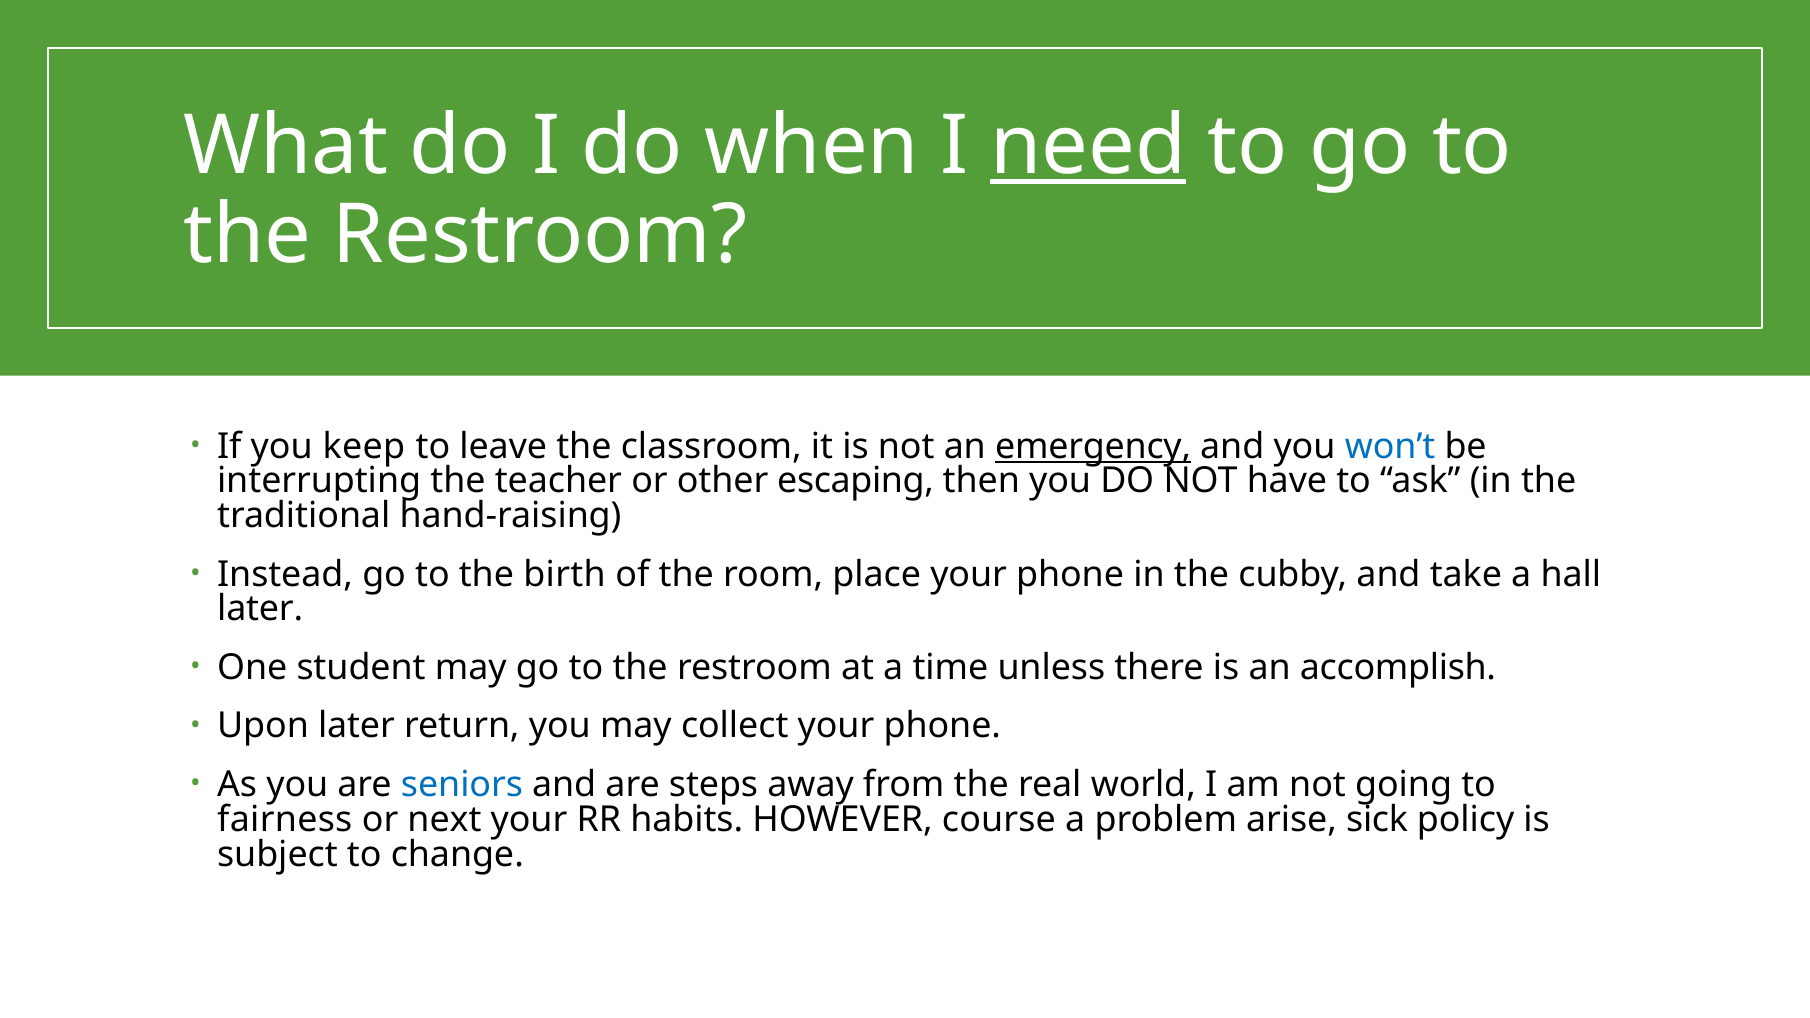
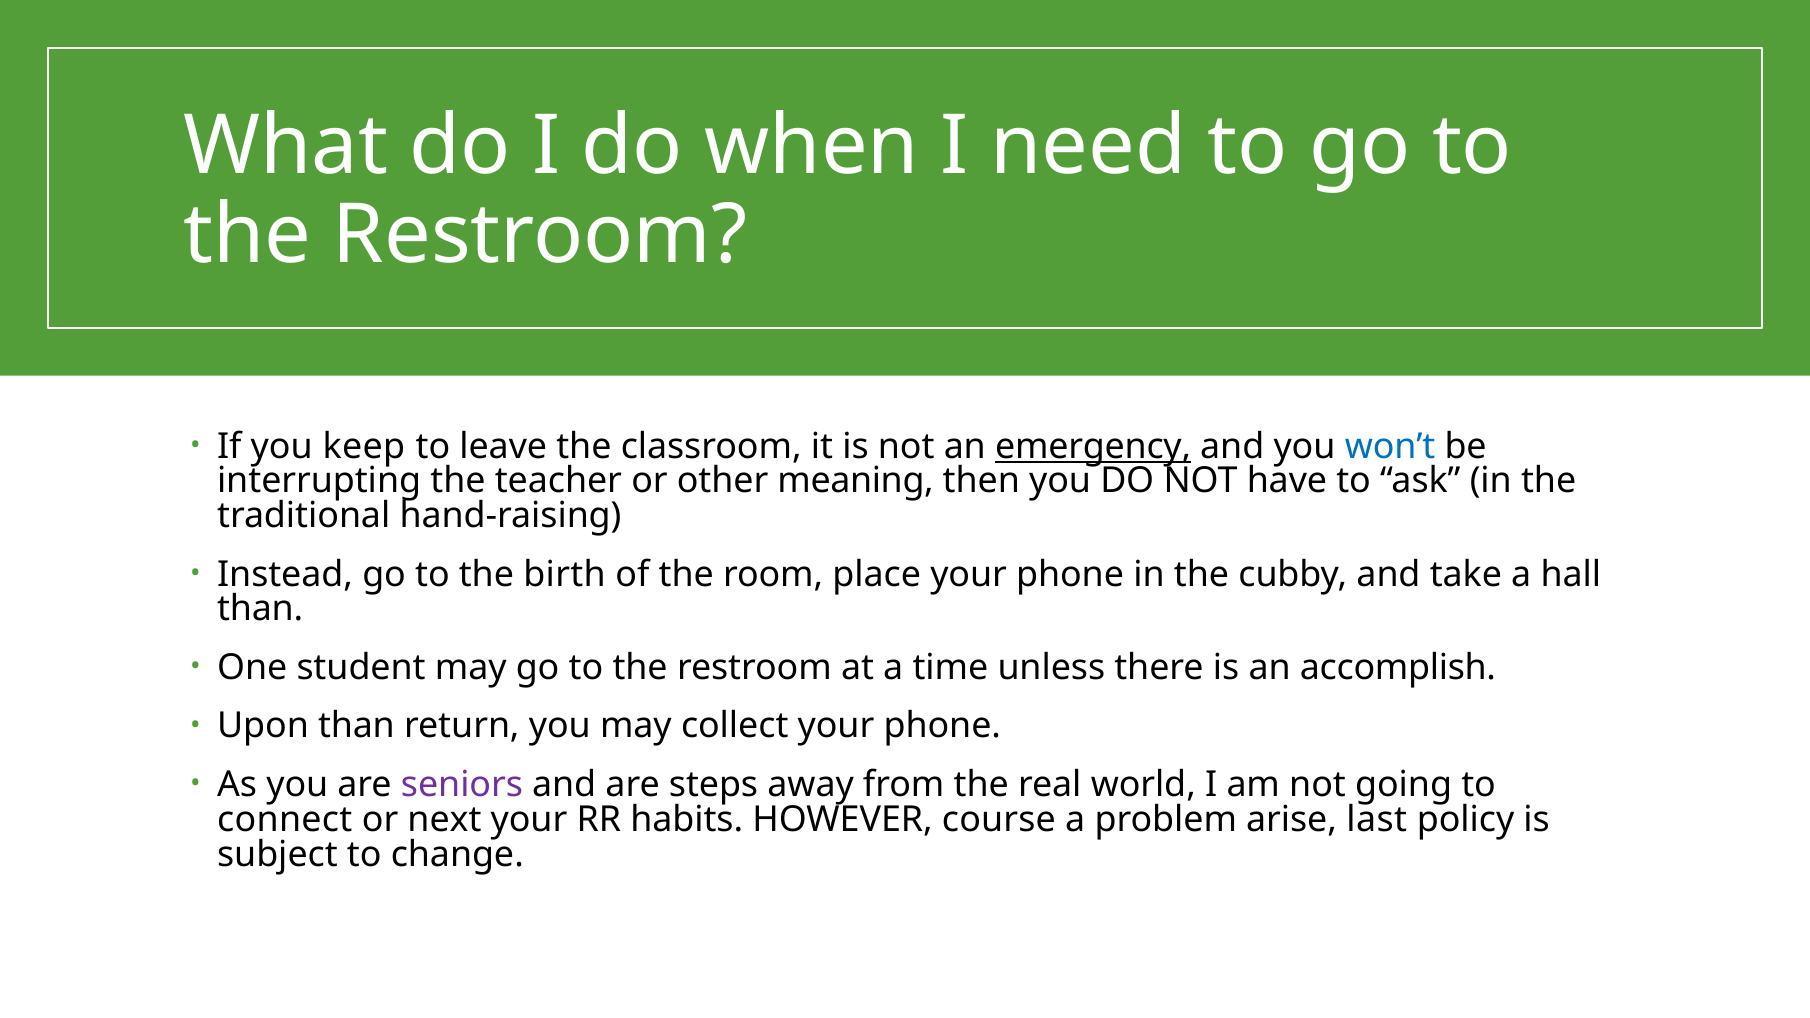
need underline: present -> none (1088, 146)
escaping: escaping -> meaning (856, 481)
later: later -> than (260, 609)
Upon later: later -> than (356, 726)
seniors colour: blue -> purple (462, 785)
fairness: fairness -> connect (285, 820)
sick: sick -> last (1377, 820)
